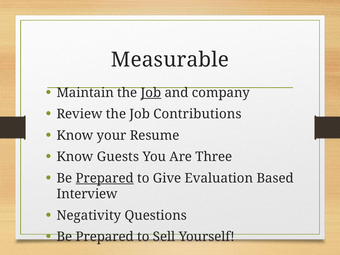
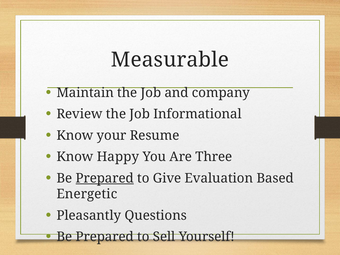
Job underline: present -> none (151, 93)
Contributions: Contributions -> Informational (198, 114)
Guests: Guests -> Happy (118, 157)
Interview: Interview -> Energetic (87, 194)
Negativity: Negativity -> Pleasantly (89, 215)
